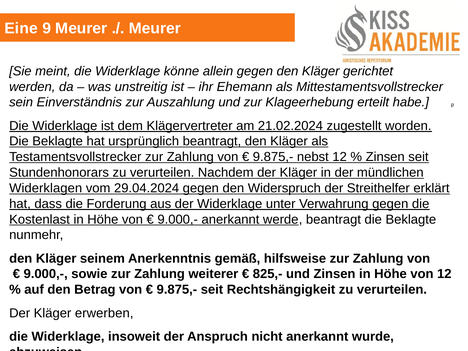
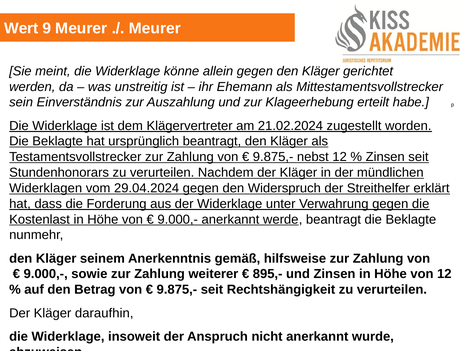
Eine: Eine -> Wert (21, 28)
825,-: 825,- -> 895,- (268, 274)
erwerben: erwerben -> daraufhin (104, 313)
